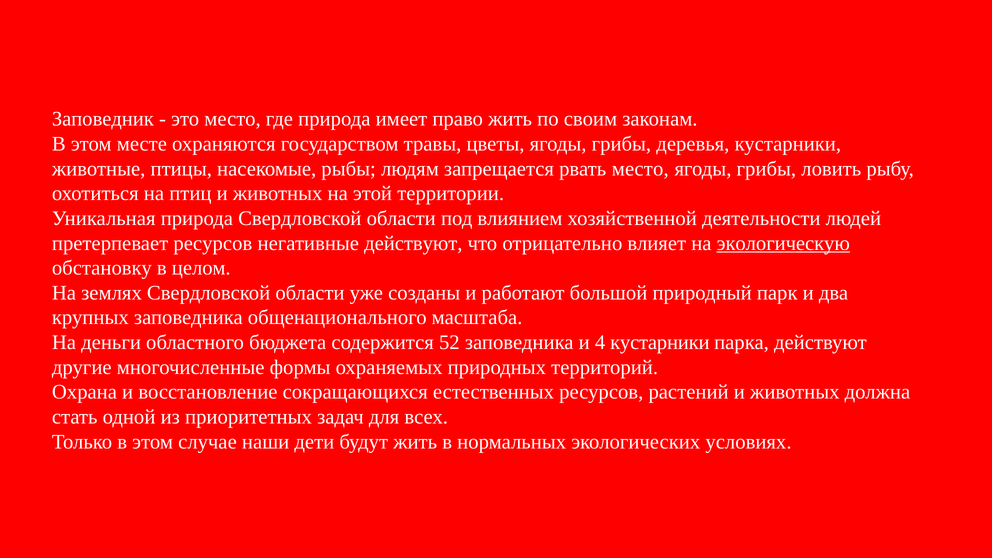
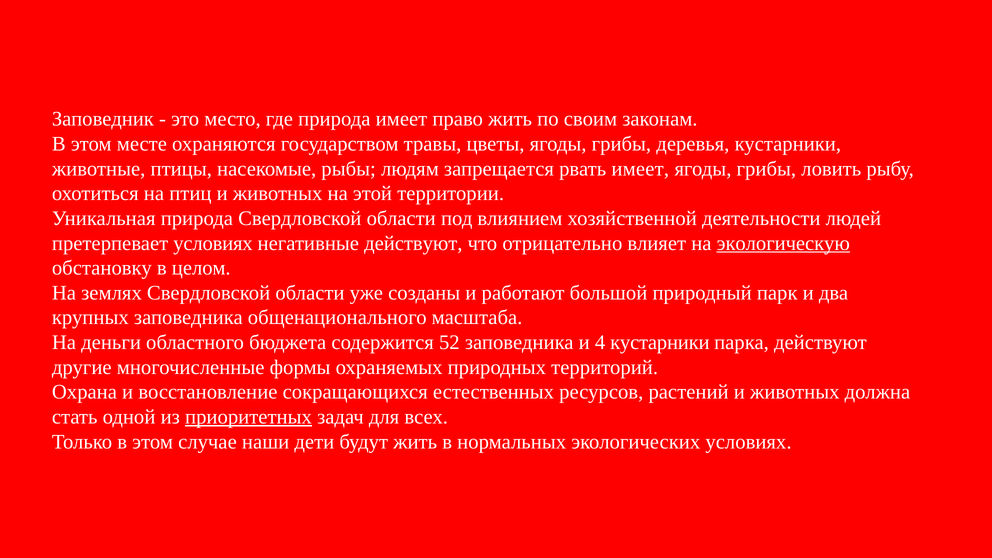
рвать место: место -> имеет (640, 169)
претерпевает ресурсов: ресурсов -> условиях (213, 243)
приоритетных underline: none -> present (248, 417)
